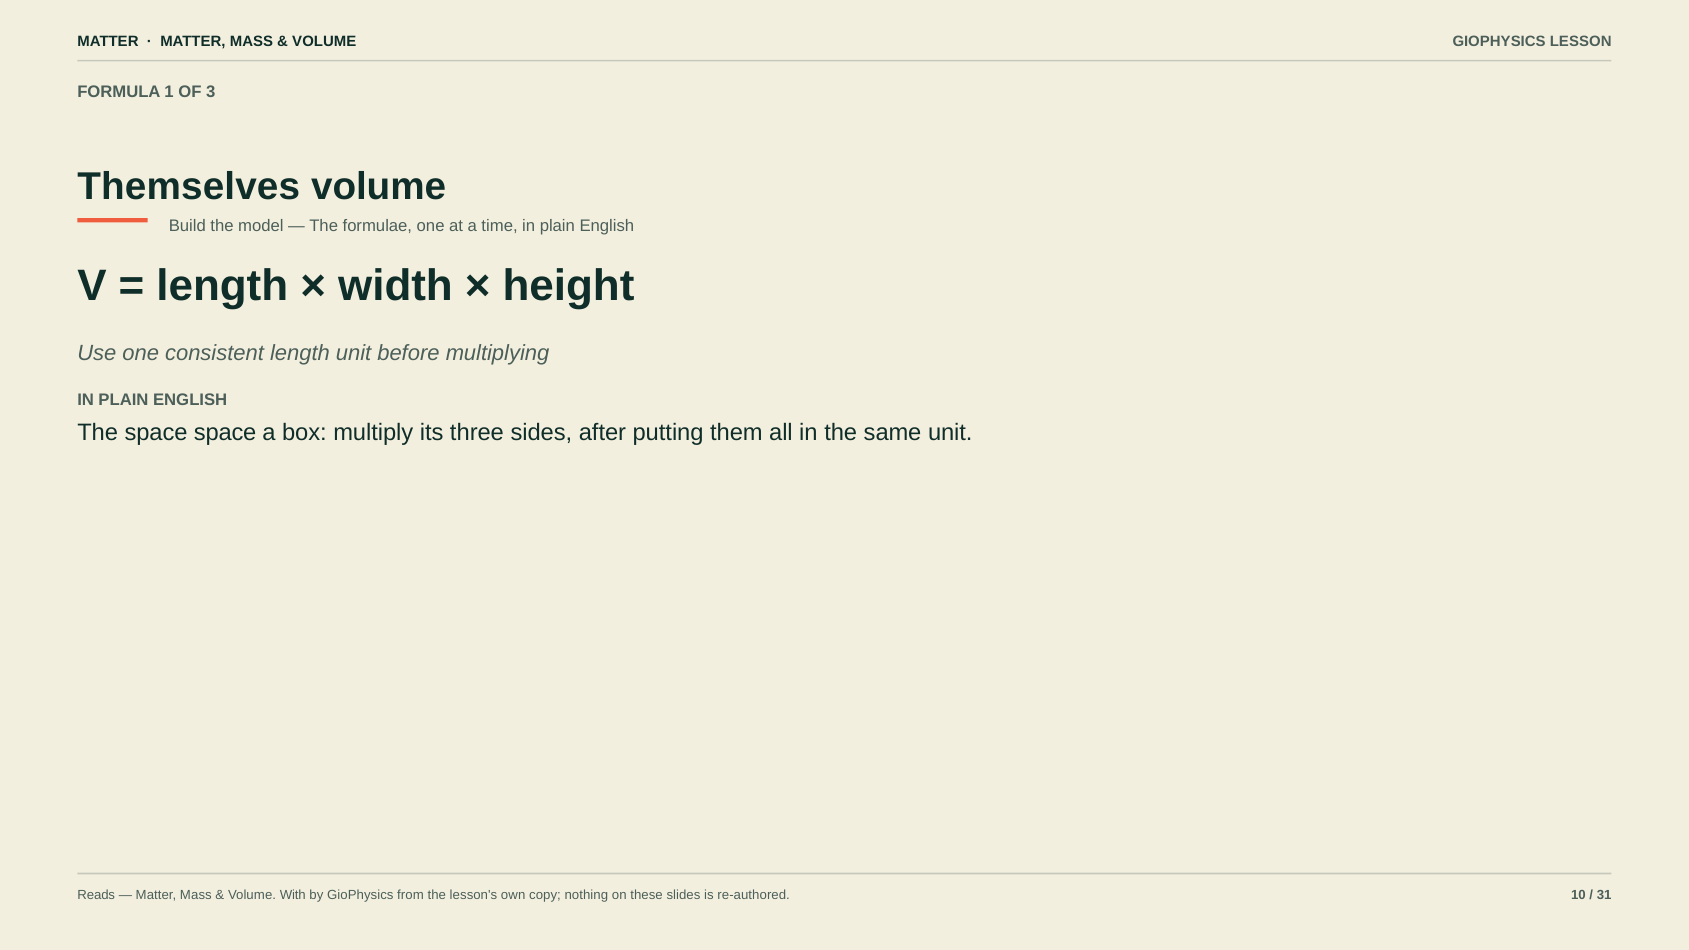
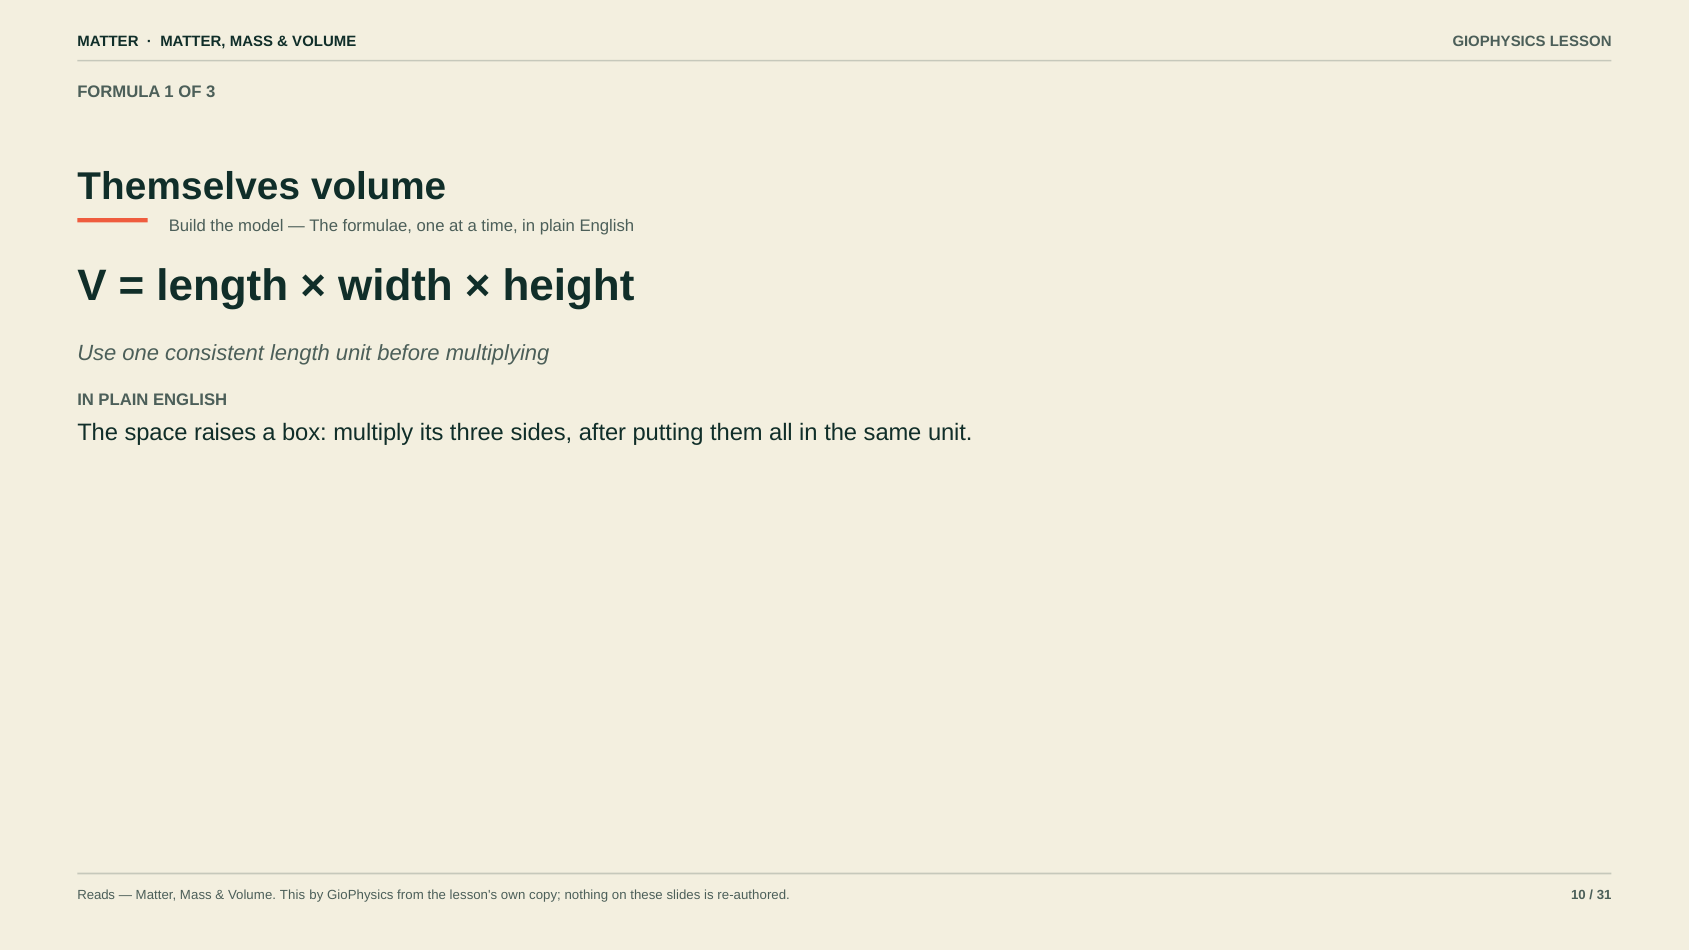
space space: space -> raises (225, 433)
With: With -> This (293, 896)
